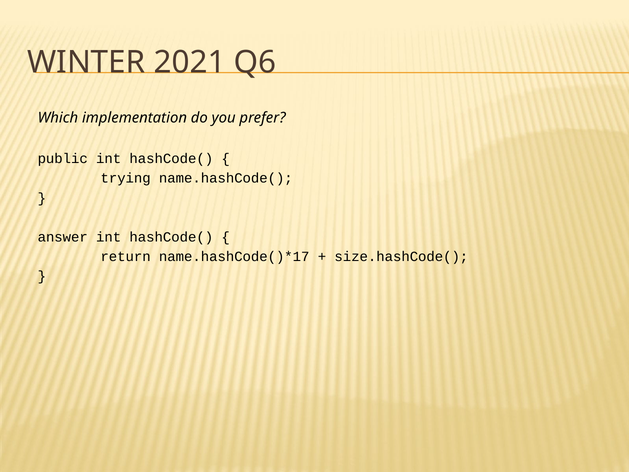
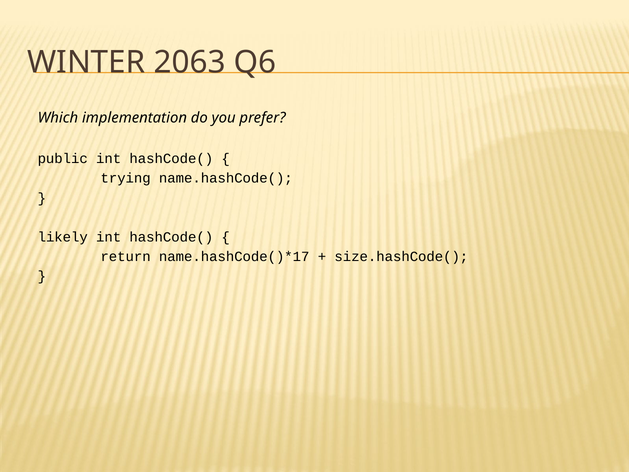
2021: 2021 -> 2063 (190, 62)
answer: answer -> likely (63, 237)
